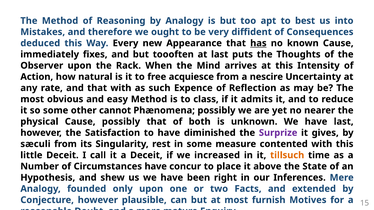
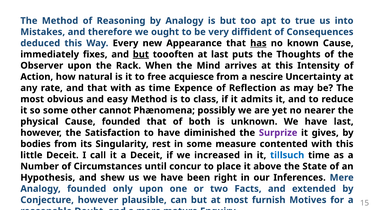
best: best -> true (305, 21)
but underline: none -> present (141, 54)
as such: such -> time (160, 88)
Cause possibly: possibly -> founded (121, 122)
sæculi: sæculi -> bodies (36, 144)
tillsuch colour: orange -> blue (287, 155)
Circumstances have: have -> until (156, 167)
